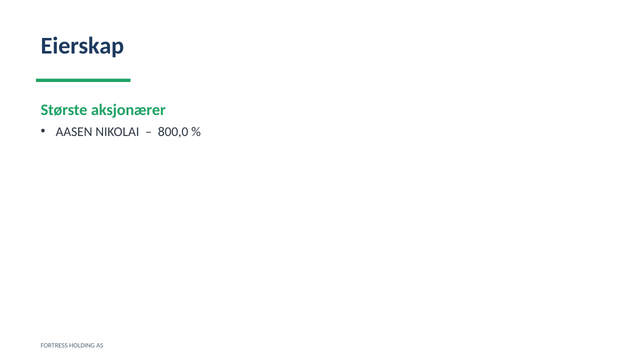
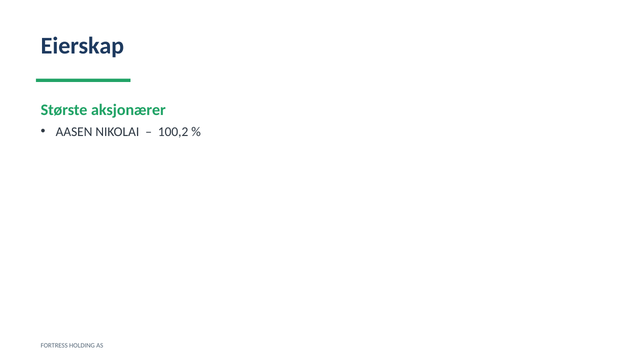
800,0: 800,0 -> 100,2 (173, 132)
